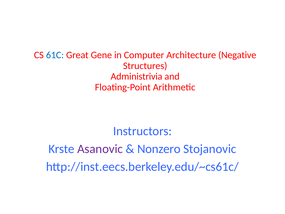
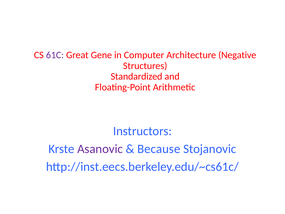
61C colour: blue -> purple (55, 55)
Administrivia: Administrivia -> Standardized (136, 76)
Nonzero: Nonzero -> Because (159, 149)
